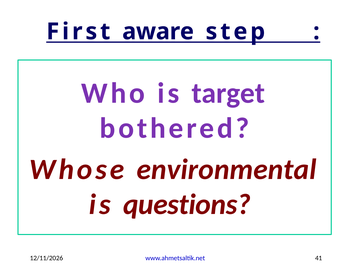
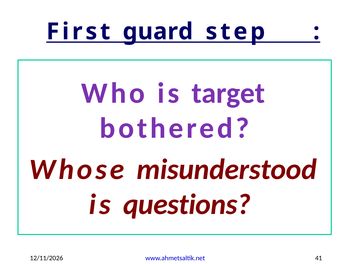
aware: aware -> guard (158, 32)
environmental: environmental -> misunderstood (227, 169)
